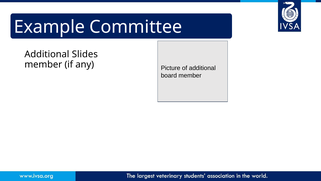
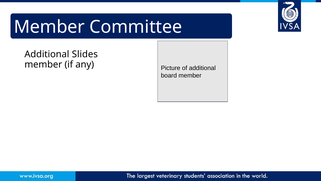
Example: Example -> Member (49, 27)
